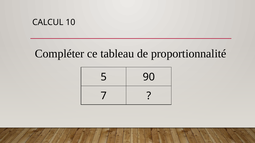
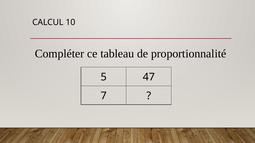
90: 90 -> 47 (149, 77)
